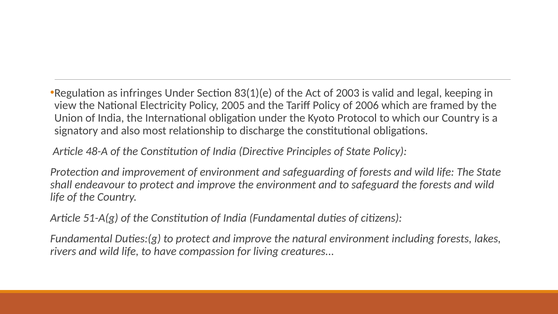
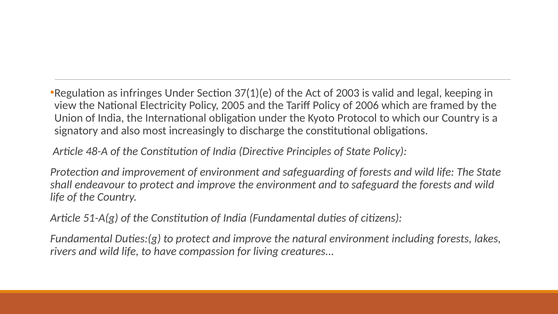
83(1)(e: 83(1)(e -> 37(1)(e (253, 93)
relationship: relationship -> increasingly (197, 131)
